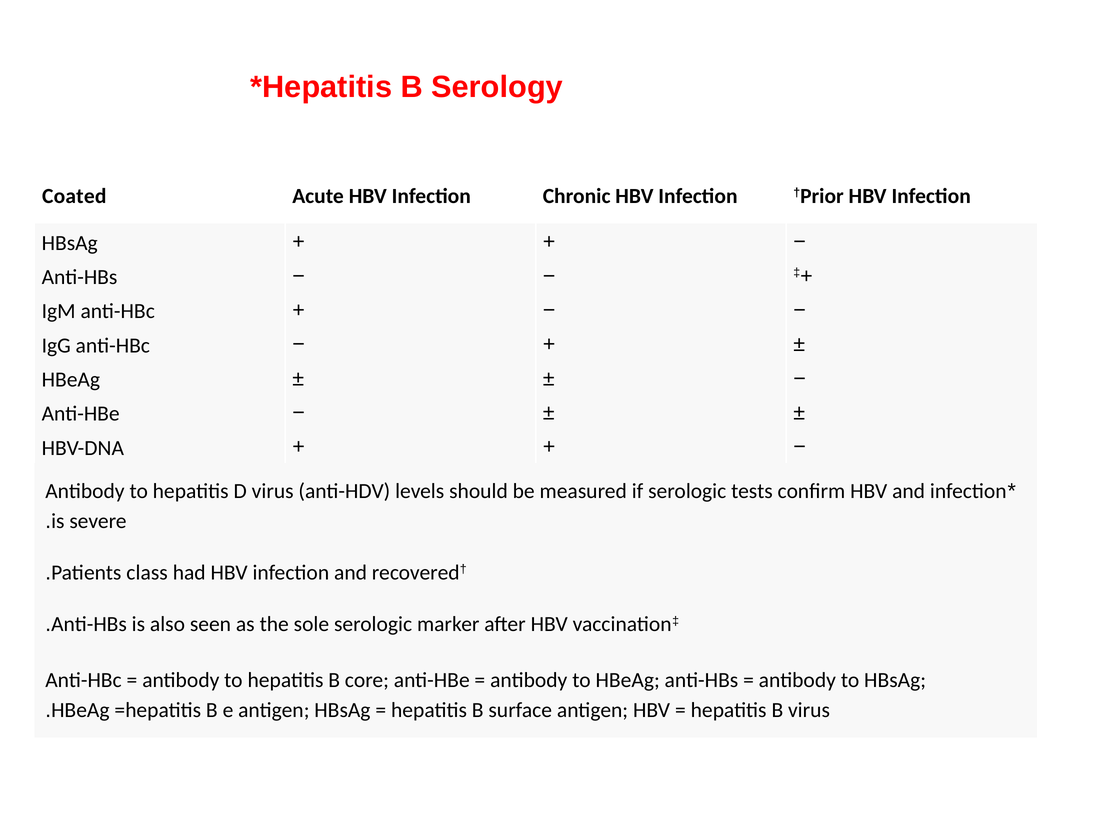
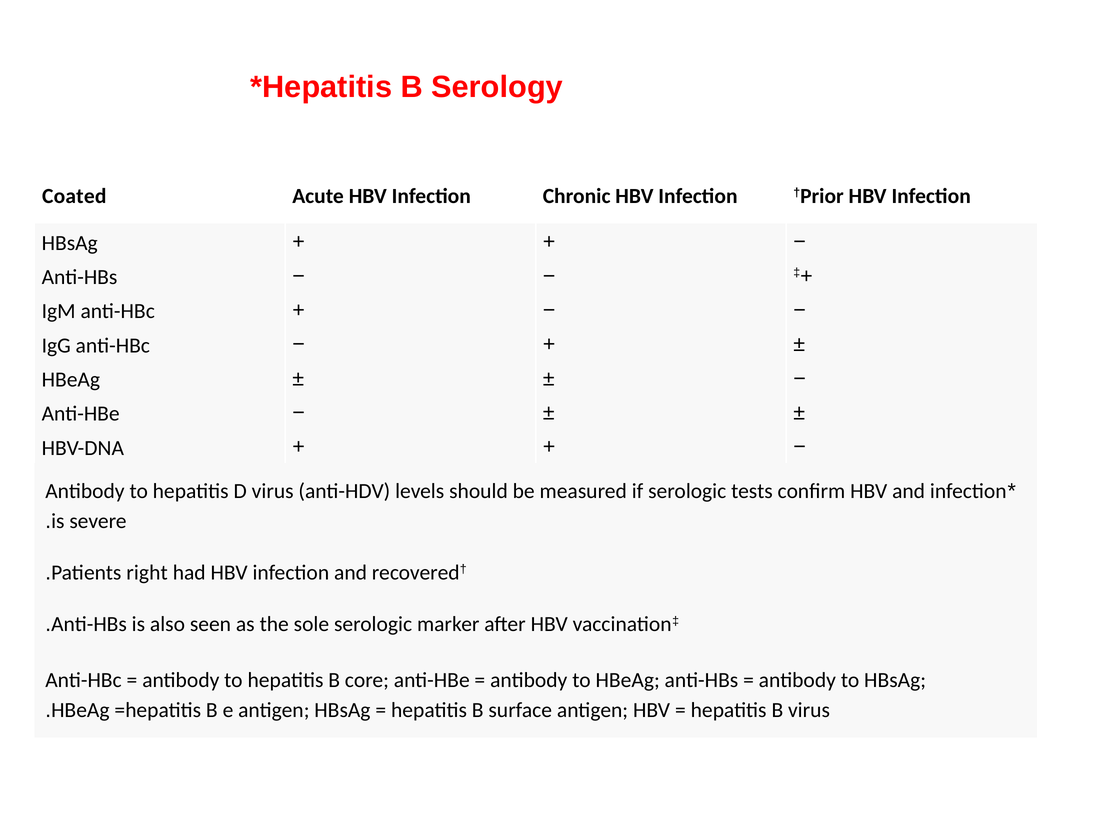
class: class -> right (147, 572)
